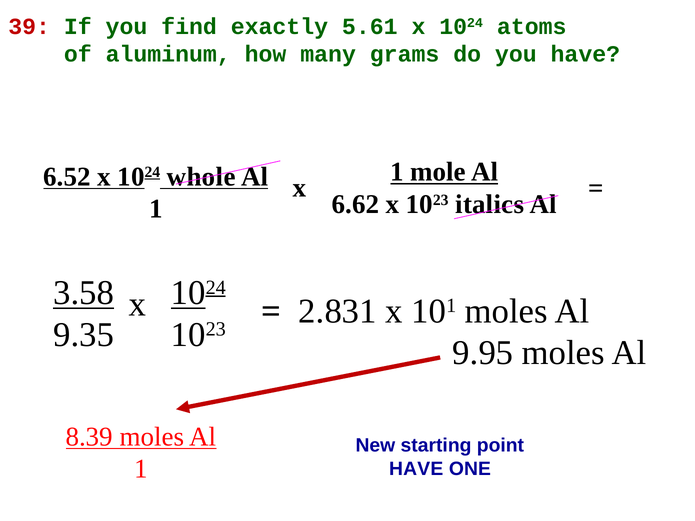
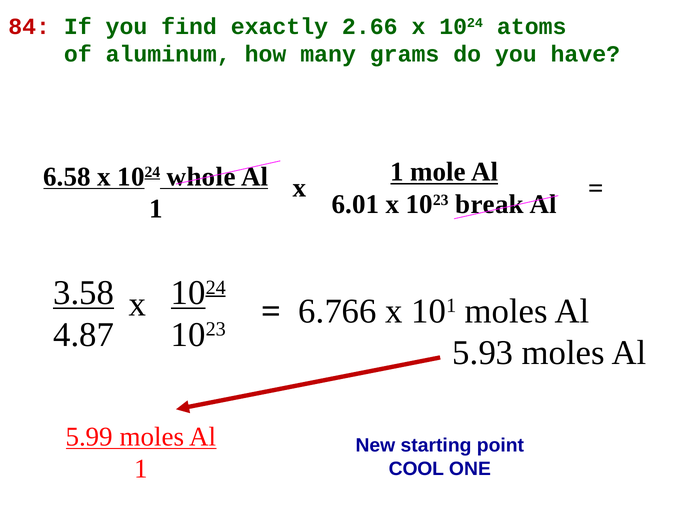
39: 39 -> 84 (29, 26)
5.61: 5.61 -> 2.66 (370, 26)
6.52: 6.52 -> 6.58 (67, 177)
6.62: 6.62 -> 6.01 (355, 205)
italics: italics -> break (490, 205)
2.831: 2.831 -> 6.766 (338, 311)
9.35: 9.35 -> 4.87 (84, 335)
9.95: 9.95 -> 5.93 (483, 353)
8.39: 8.39 -> 5.99 (89, 437)
HAVE: HAVE -> COOL (416, 469)
